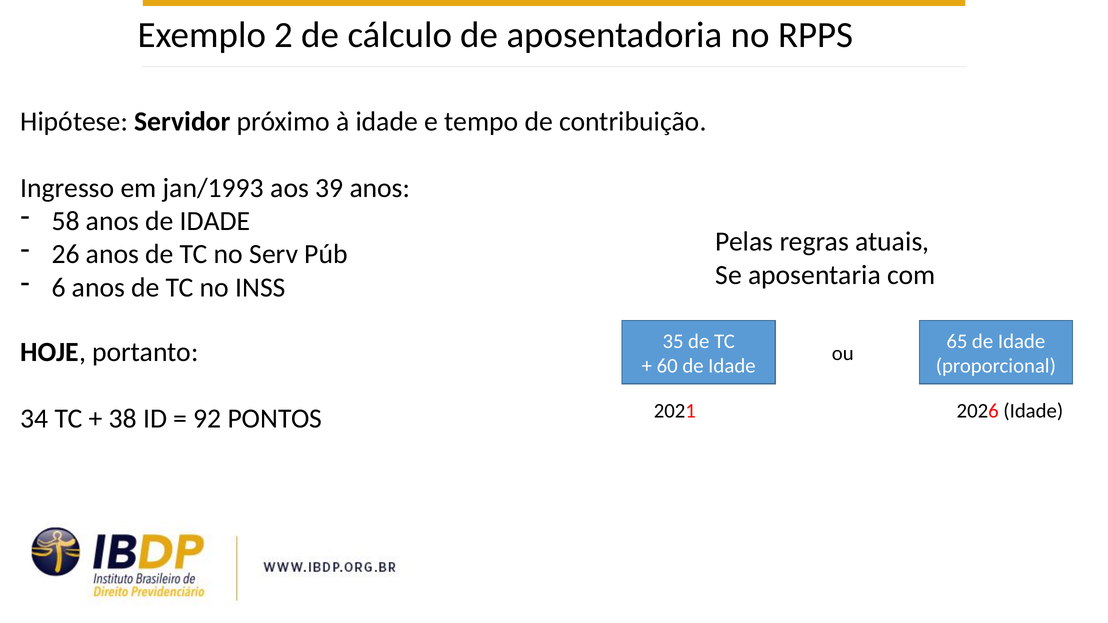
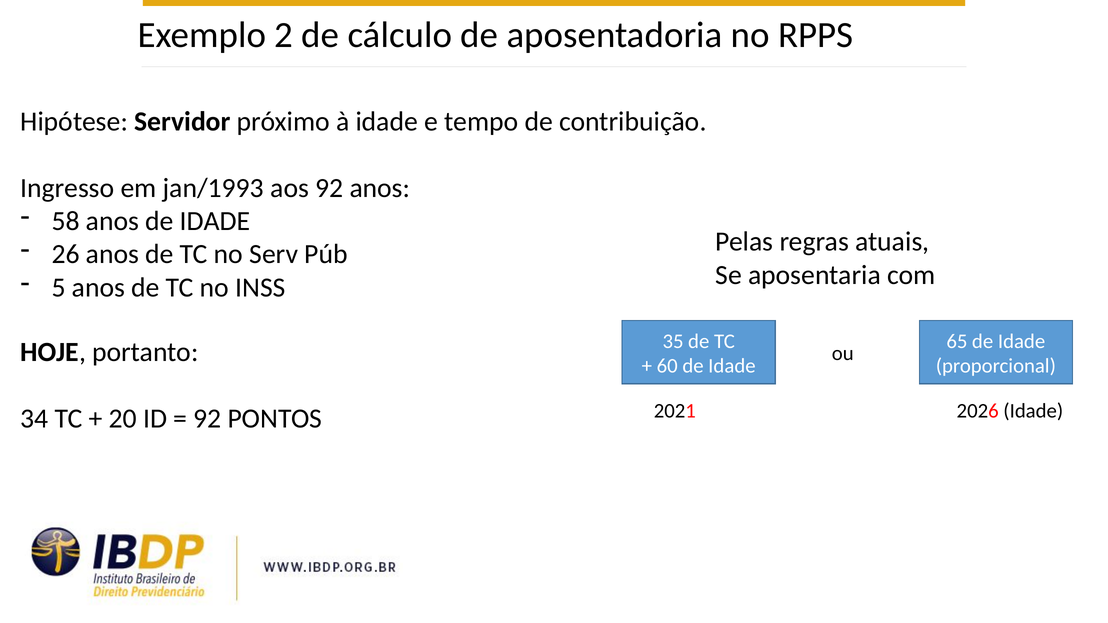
aos 39: 39 -> 92 (329, 188)
6: 6 -> 5 (59, 288)
38: 38 -> 20 (123, 419)
